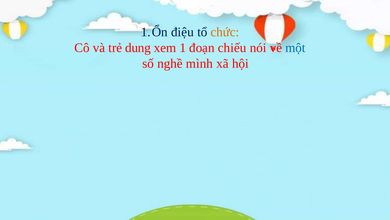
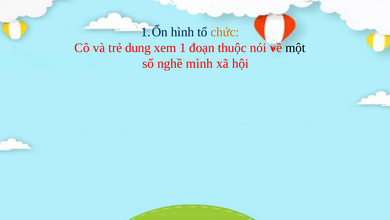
điệu: điệu -> hình (182, 32)
chiếu: chiếu -> thuộc (232, 48)
một colour: blue -> black (295, 48)
